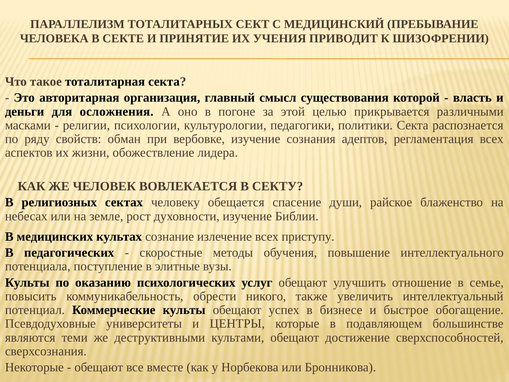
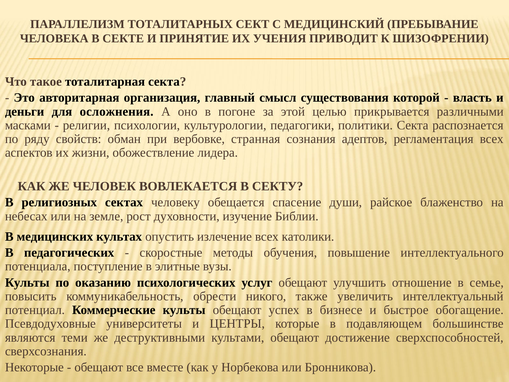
вербовке изучение: изучение -> странная (256, 139)
сознание: сознание -> опустить (170, 236)
приступу: приступу -> католики (308, 236)
